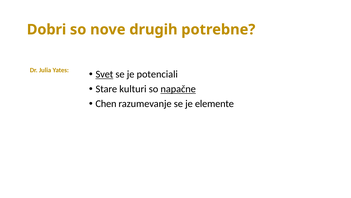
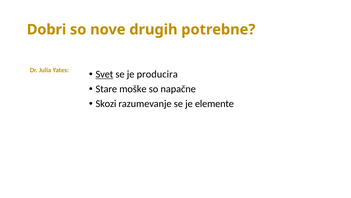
potenciali: potenciali -> producira (157, 74)
kulturi: kulturi -> moške (133, 89)
napačne underline: present -> none (178, 89)
Chen: Chen -> Skozi (106, 103)
